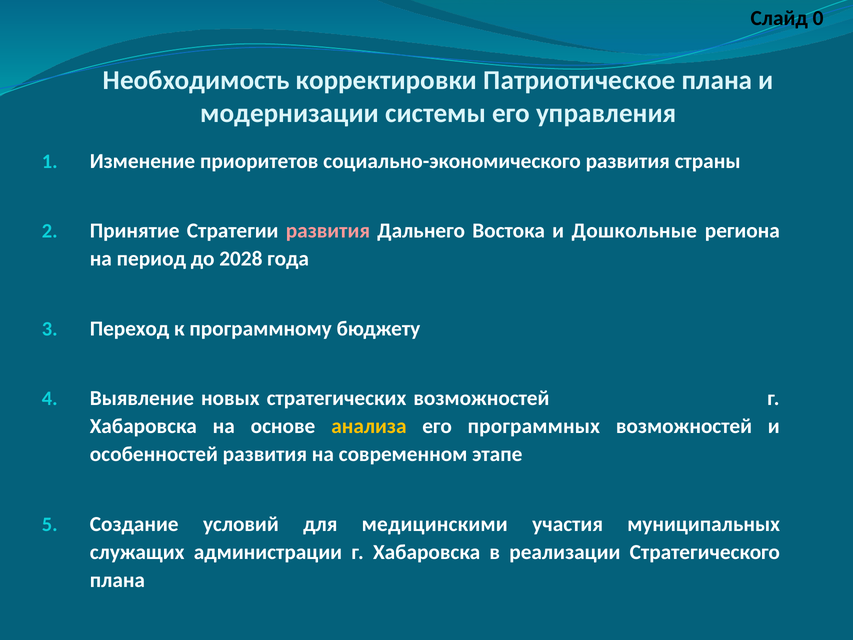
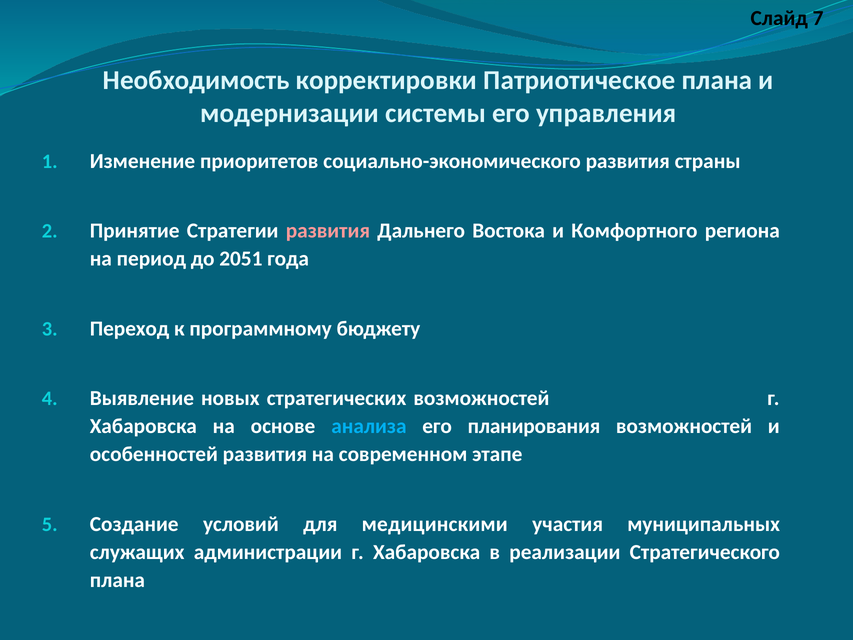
0: 0 -> 7 (818, 18)
Дошкольные: Дошкольные -> Комфортного (634, 231)
2028: 2028 -> 2051 (241, 259)
анализа colour: yellow -> light blue (369, 426)
программных: программных -> планирования (534, 426)
